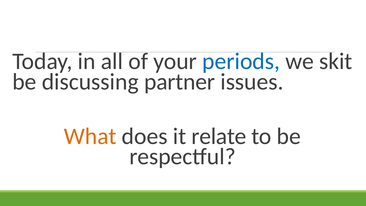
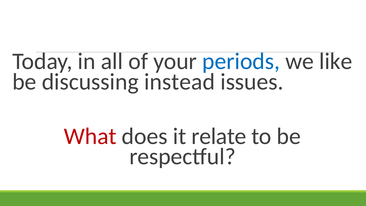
skit: skit -> like (336, 61)
partner: partner -> instead (179, 82)
What colour: orange -> red (90, 136)
